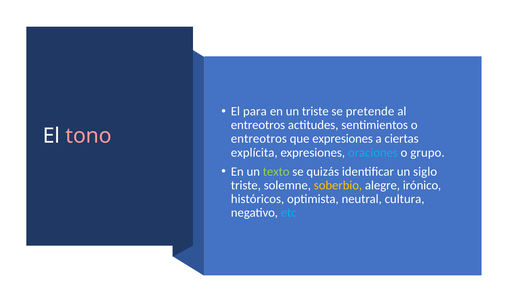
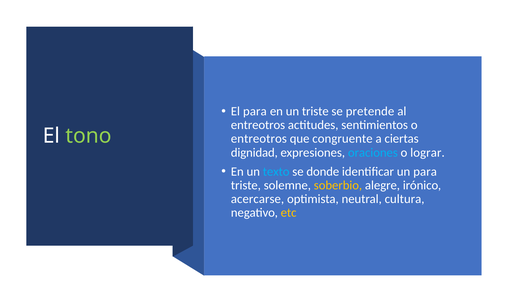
tono colour: pink -> light green (89, 136)
que expresiones: expresiones -> congruente (342, 139)
explícita: explícita -> dignidad (254, 152)
grupo: grupo -> lograr (428, 152)
texto colour: light green -> light blue (276, 171)
quizás: quizás -> donde (323, 171)
un siglo: siglo -> para (425, 171)
históricos: históricos -> acercarse (258, 199)
etc colour: light blue -> yellow (289, 213)
